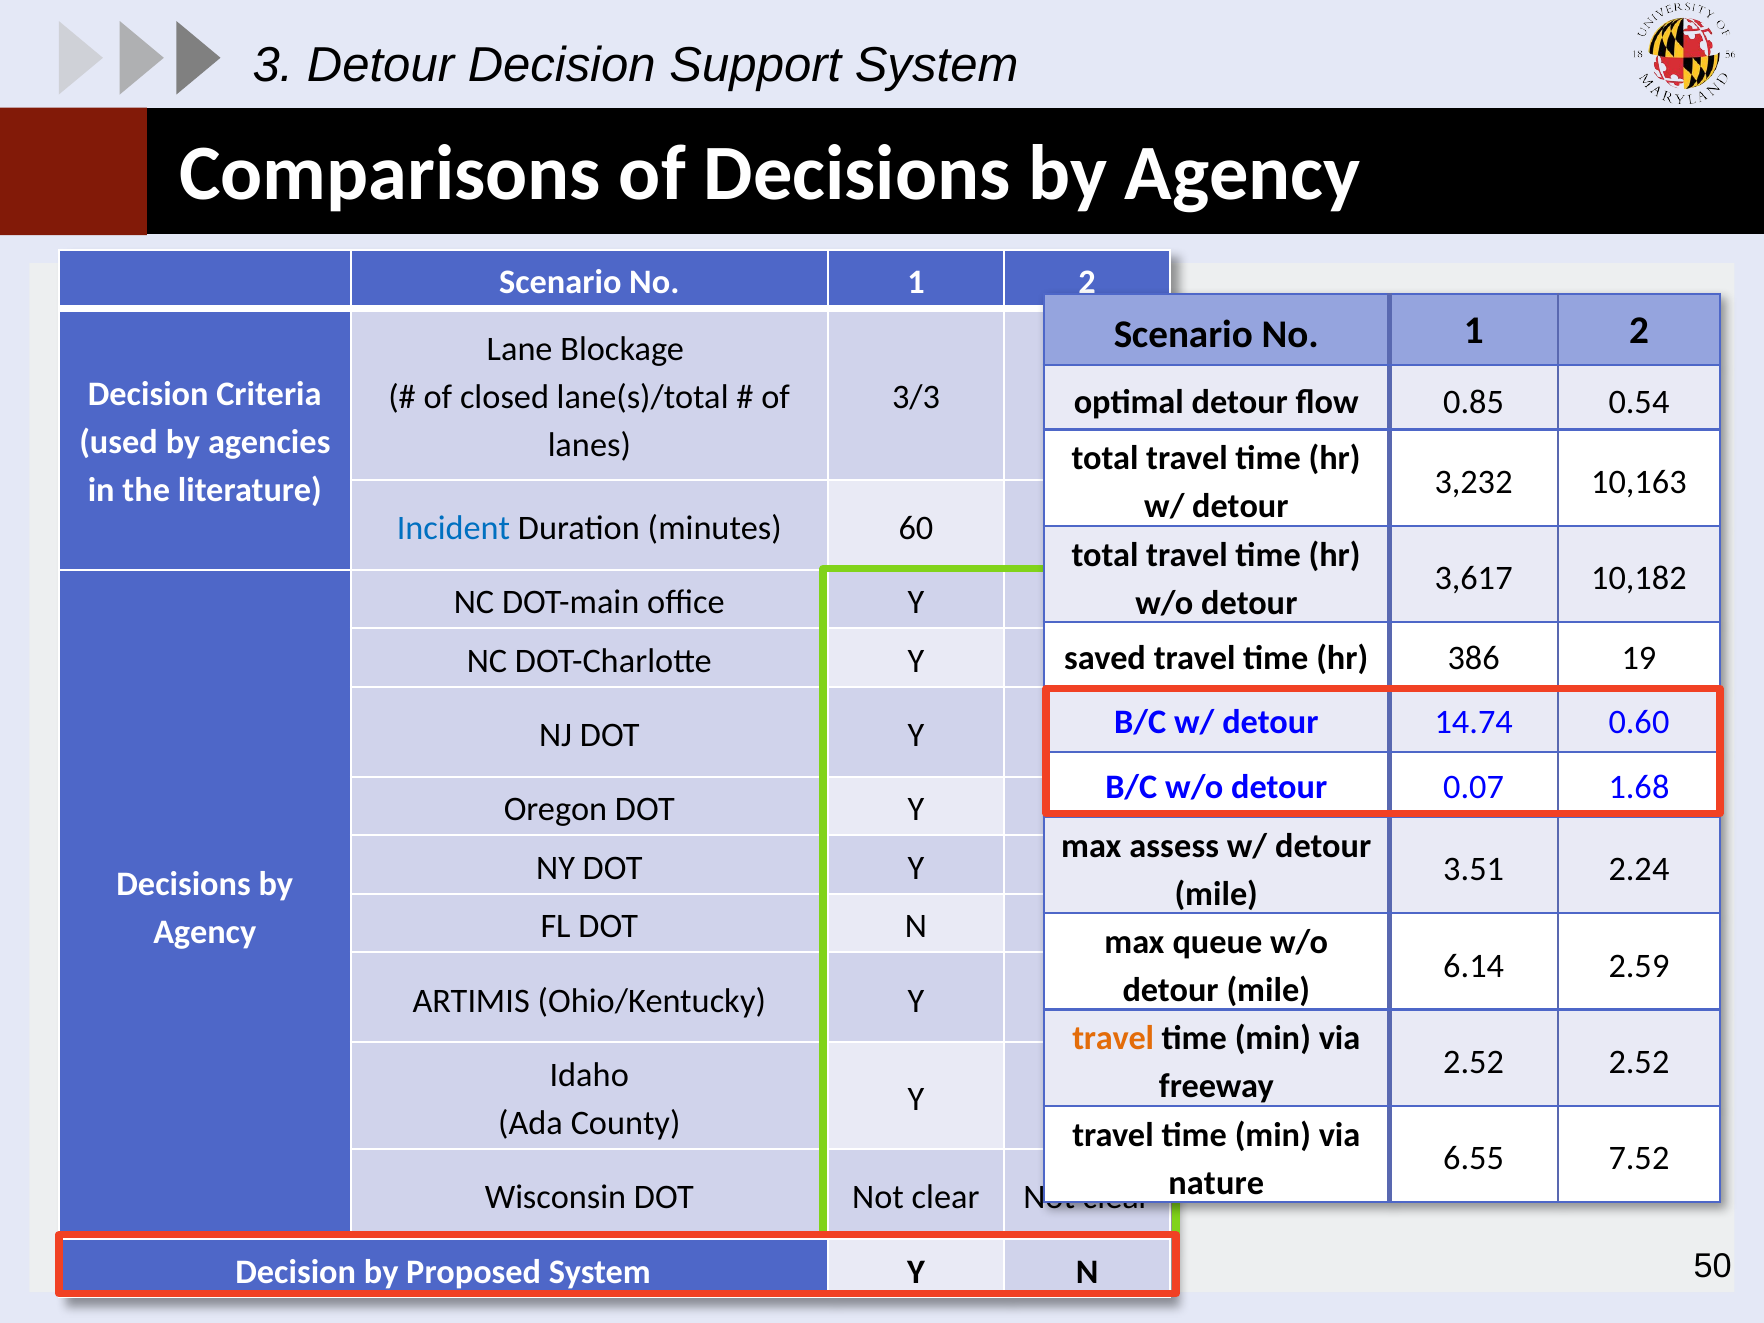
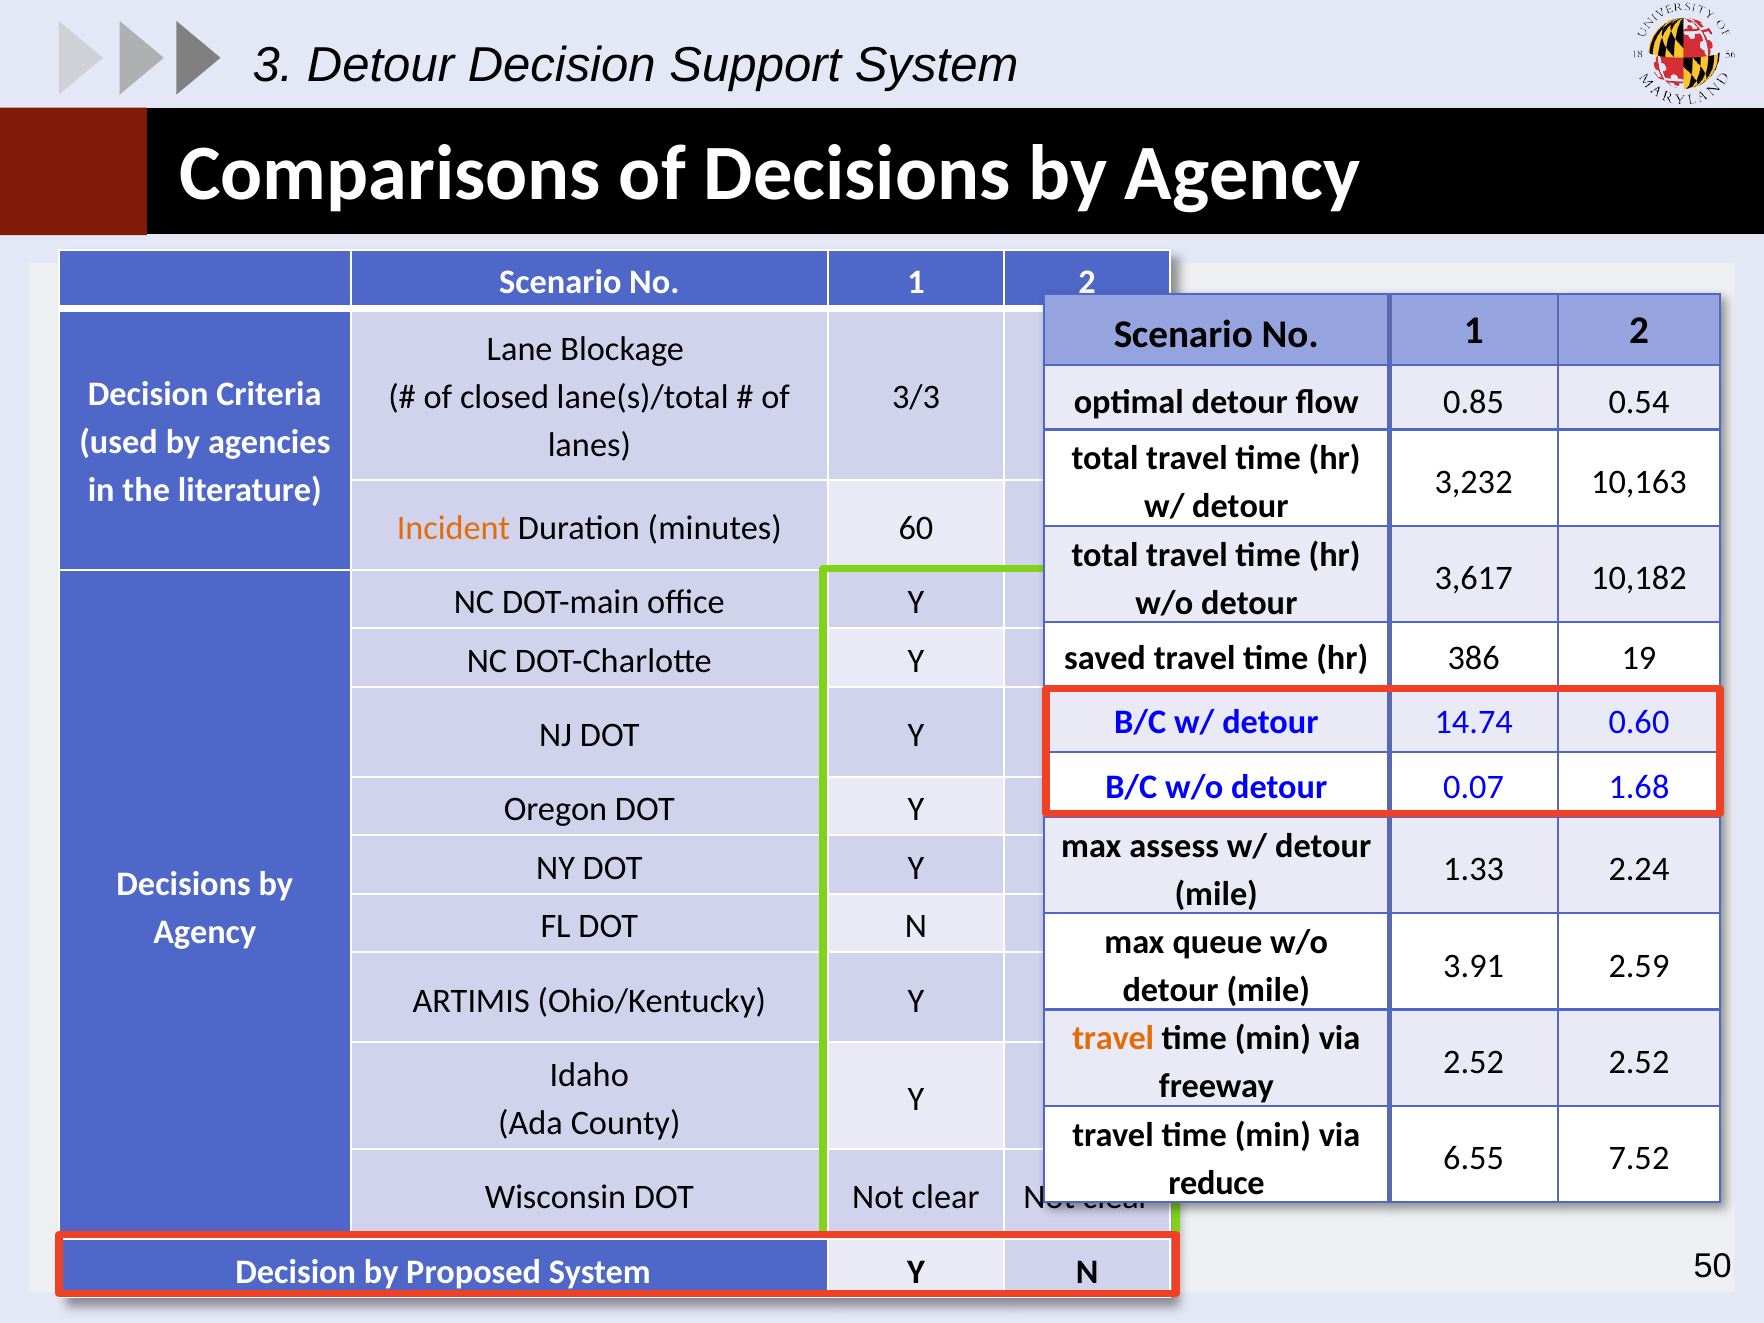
Incident colour: blue -> orange (454, 528)
3.51: 3.51 -> 1.33 (1474, 869)
6.14: 6.14 -> 3.91 (1474, 966)
nature: nature -> reduce (1216, 1183)
